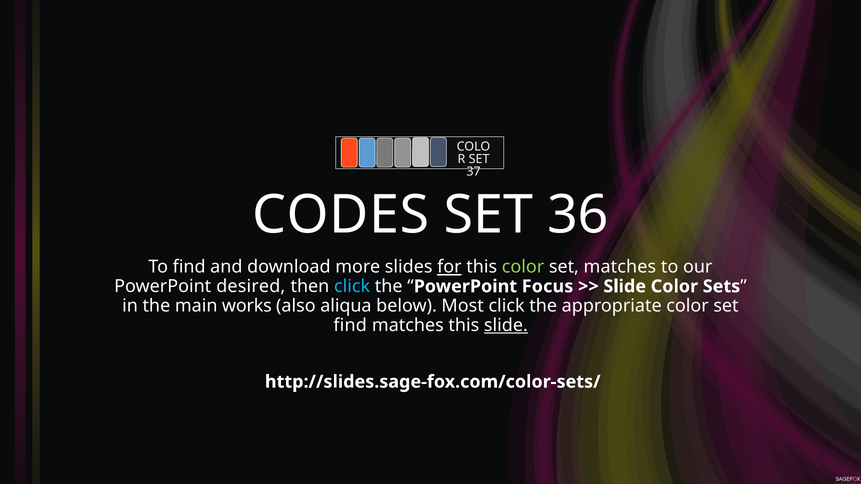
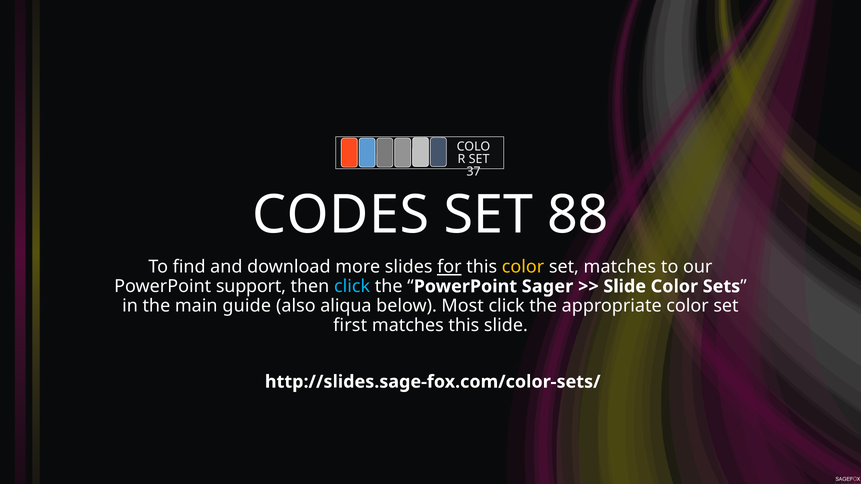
36: 36 -> 88 (578, 215)
color colour: light green -> yellow (523, 267)
desired: desired -> support (251, 287)
Focus: Focus -> Sager (548, 287)
works: works -> guide (247, 306)
find: find -> first (350, 325)
slide underline: present -> none (506, 325)
